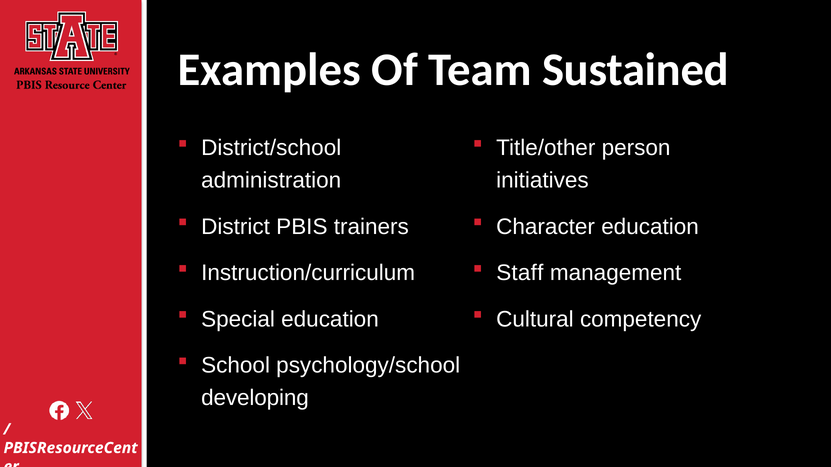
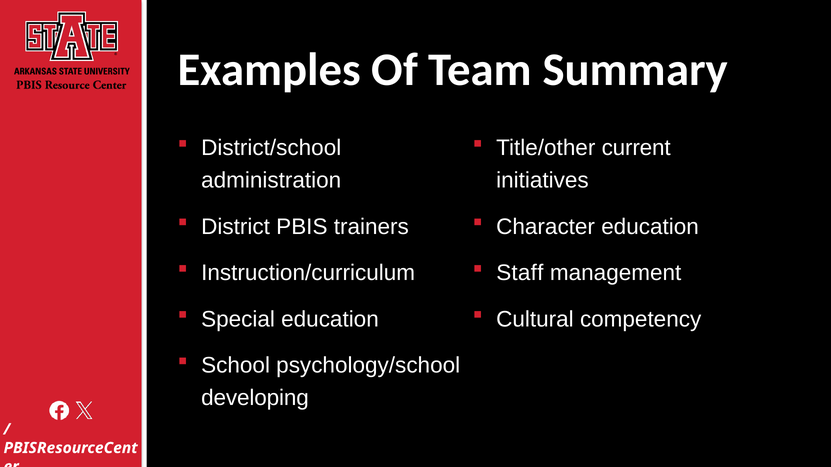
Sustained: Sustained -> Summary (635, 70)
person: person -> current (636, 148)
